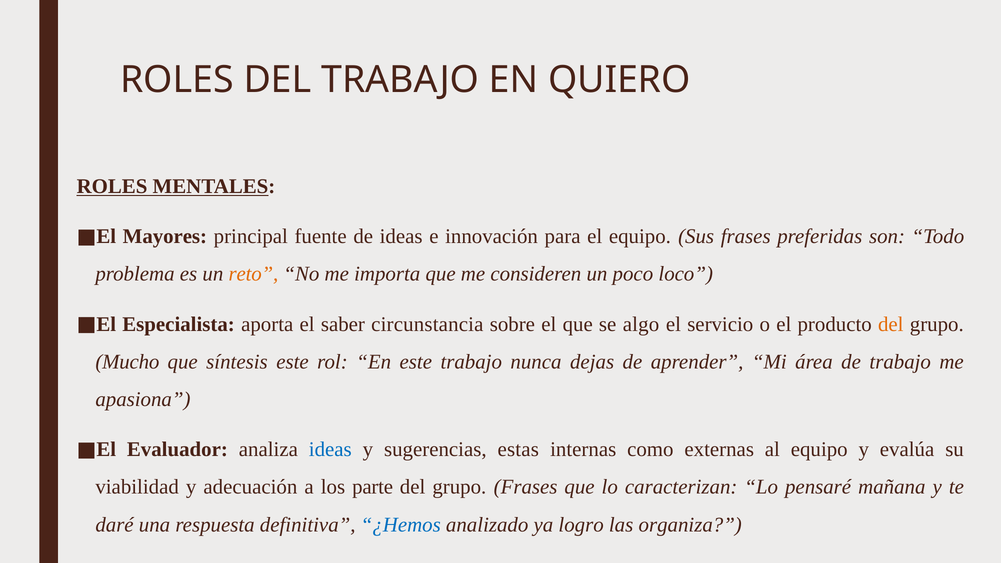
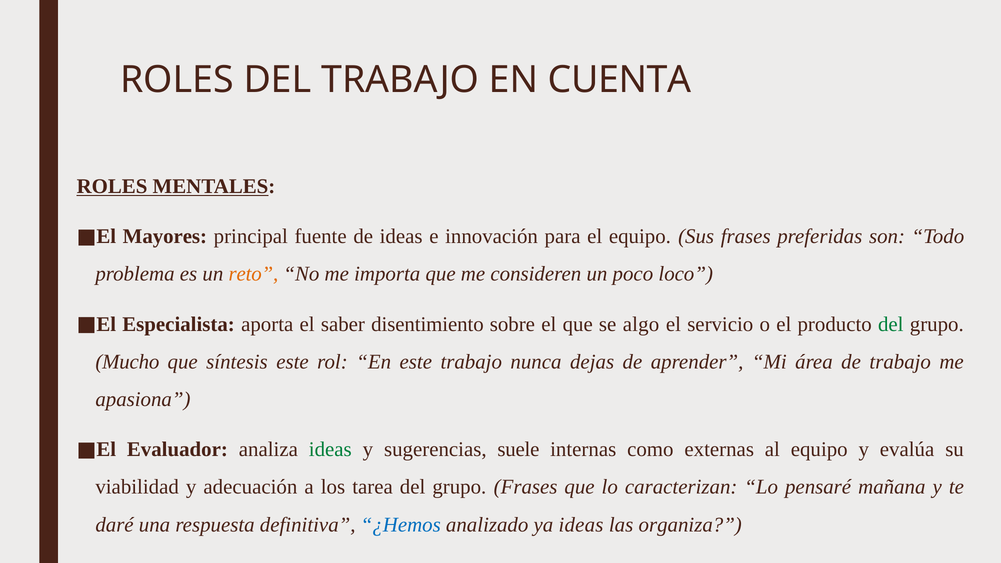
QUIERO: QUIERO -> CUENTA (619, 80)
circunstancia: circunstancia -> disentimiento (427, 324)
del colour: orange -> green (891, 324)
ideas colour: blue -> green (330, 450)
estas: estas -> suele (518, 450)
parte: parte -> tarea (373, 487)
ya logro: logro -> ideas (581, 525)
